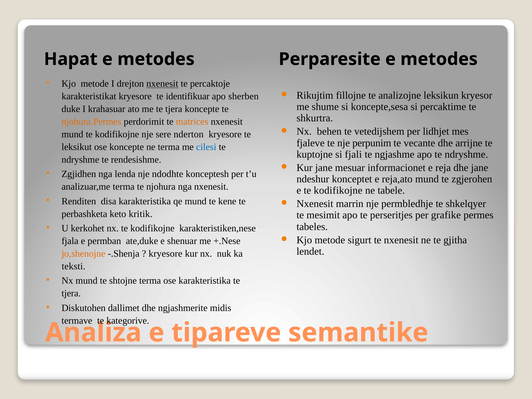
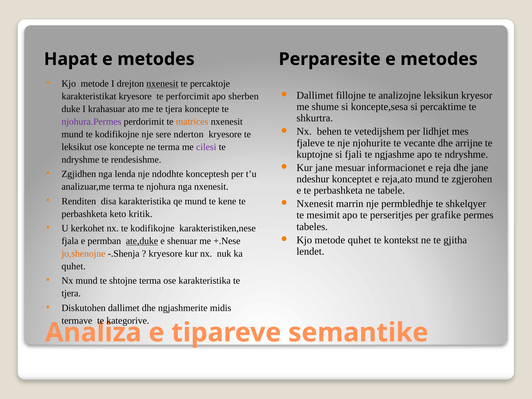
Rikujtim: Rikujtim -> Dallimet (315, 95)
identifikuar: identifikuar -> perforcimit (188, 96)
njohura.Permes colour: orange -> purple (91, 122)
perpunim: perpunim -> njohurite (372, 143)
cilesi colour: blue -> purple (206, 147)
e te kodifikojne: kodifikojne -> perbashketa (338, 191)
metode sigurt: sigurt -> quhet (359, 240)
te nxenesit: nxenesit -> kontekst (401, 240)
ate,duke underline: none -> present (142, 241)
teksti: teksti -> quhet (74, 266)
